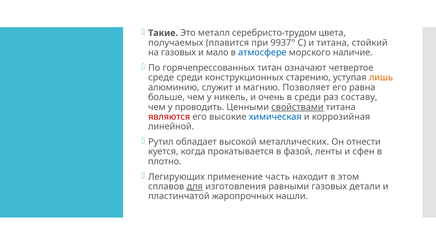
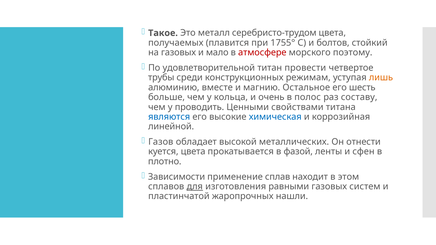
Такие: Такие -> Такое (163, 33)
9937°: 9937° -> 1755° (283, 43)
и титана: титана -> болтов (333, 43)
атмосфере colour: blue -> red (262, 53)
наличие: наличие -> поэтому (353, 53)
горячепрессованных: горячепрессованных -> удовлетворительной (209, 68)
означают: означают -> провести (305, 68)
среде: среде -> трубы (161, 78)
старению: старению -> режимам (308, 78)
служит: служит -> вместе (217, 88)
Позволяет: Позволяет -> Остальное (306, 88)
равна: равна -> шесть (362, 88)
никель: никель -> кольца (231, 97)
в среди: среди -> полос (308, 97)
свойствами underline: present -> none (297, 107)
являются colour: red -> blue (169, 117)
Рутил: Рутил -> Газов (161, 142)
куется когда: когда -> цвета (193, 152)
Легирующих: Легирующих -> Зависимости (177, 177)
часть: часть -> сплав (278, 177)
детали: детали -> систем (365, 187)
